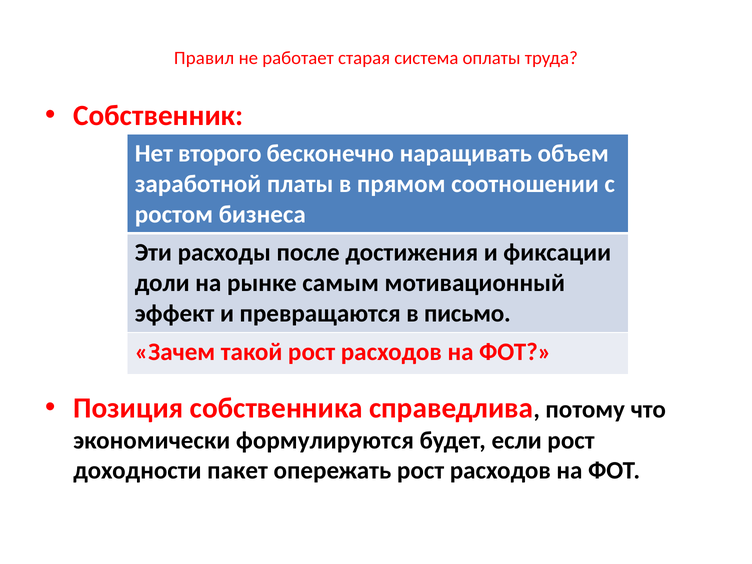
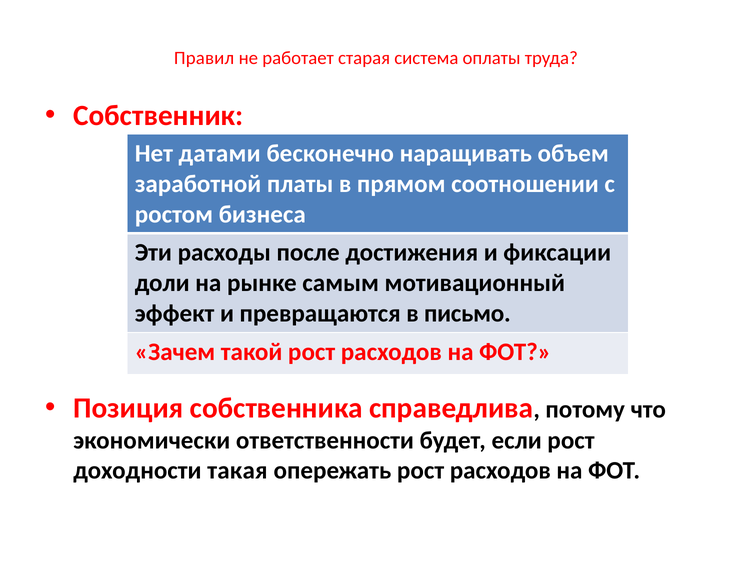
второго: второго -> датами (220, 153)
формулируются: формулируются -> ответственности (325, 440)
пакет: пакет -> такая (237, 470)
